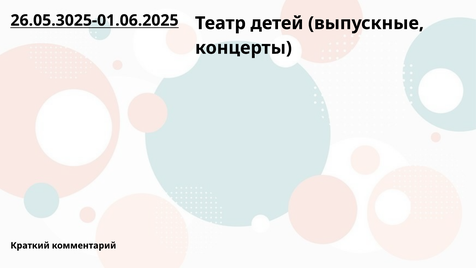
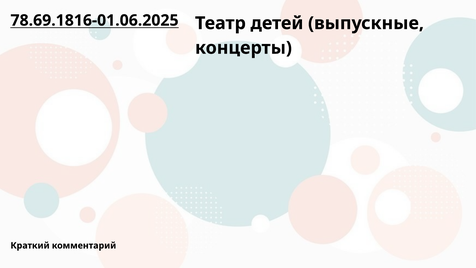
26.05.3025-01.06.2025: 26.05.3025-01.06.2025 -> 78.69.1816-01.06.2025 (95, 20)
